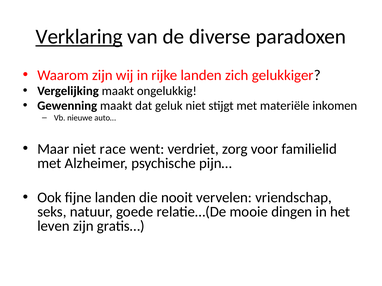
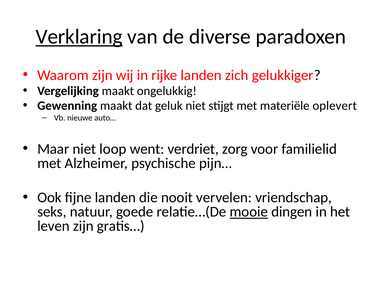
inkomen: inkomen -> oplevert (335, 106)
race: race -> loop (113, 149)
mooie underline: none -> present (249, 212)
